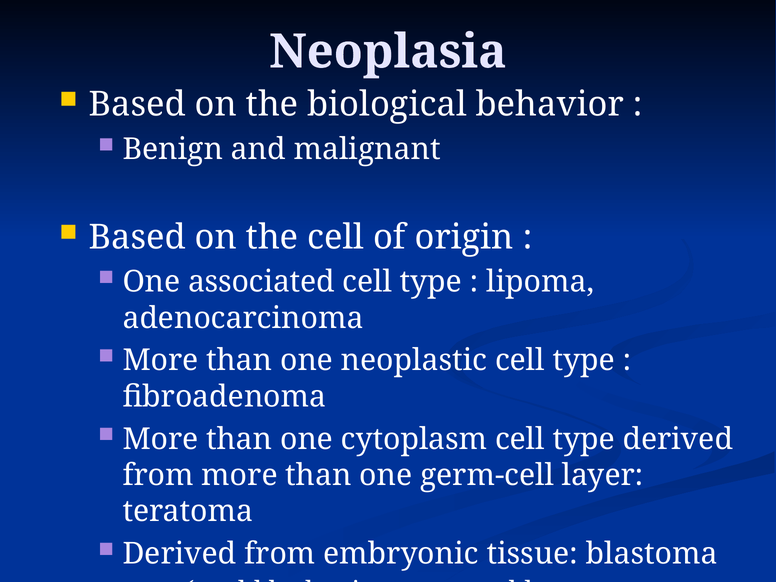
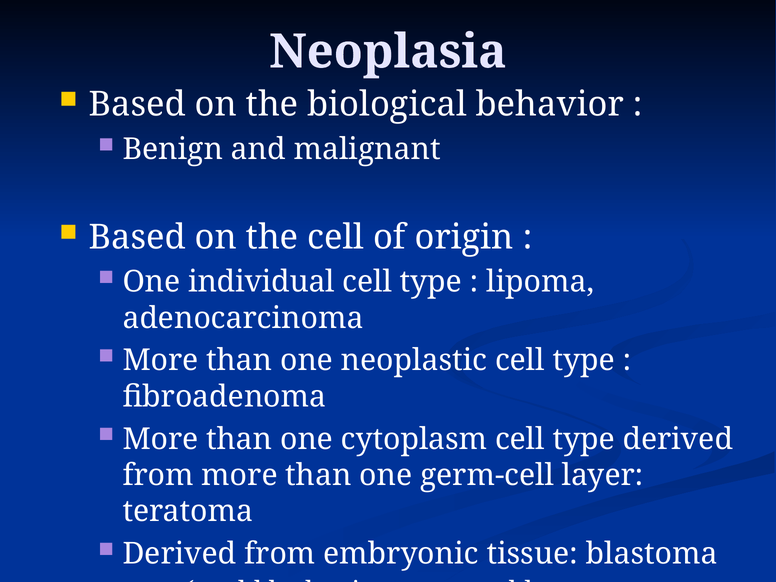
associated: associated -> individual (261, 282)
